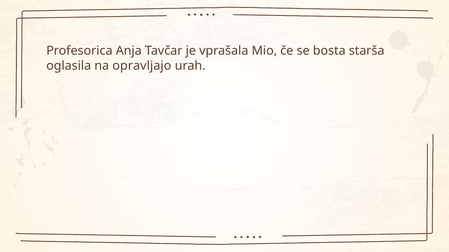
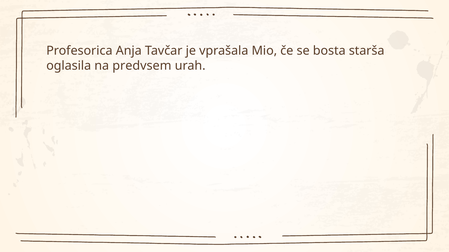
opravljajo: opravljajo -> predvsem (142, 66)
